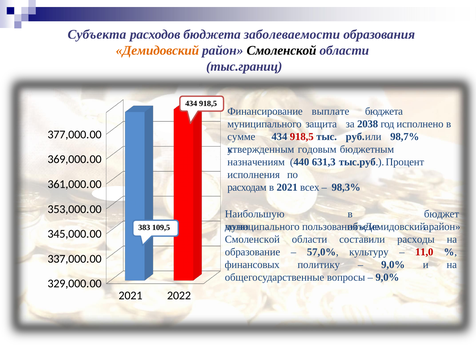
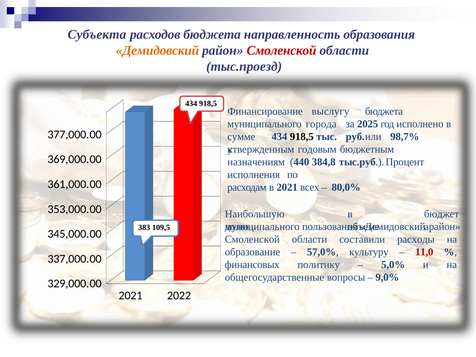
заболеваемости: заболеваемости -> направленность (292, 35)
Смоленской colour: black -> red (282, 50)
тыс.границ: тыс.границ -> тыс.проезд (244, 66)
выплате: выплате -> выслугу (331, 111)
защита: защита -> города (321, 124)
2038: 2038 -> 2025 (368, 124)
918,5 colour: red -> black (302, 137)
631,3: 631,3 -> 384,8 (324, 162)
98,3%: 98,3% -> 80,0% (346, 188)
9,0%: 9,0% -> 5,0% (393, 265)
